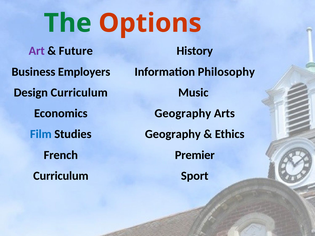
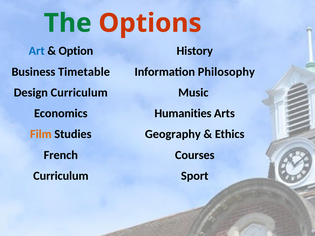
Art colour: purple -> blue (37, 51)
Future: Future -> Option (76, 51)
Employers: Employers -> Timetable (84, 72)
Geography: Geography -> Humanities (183, 113)
Film colour: blue -> orange (41, 134)
Premier: Premier -> Courses (195, 155)
